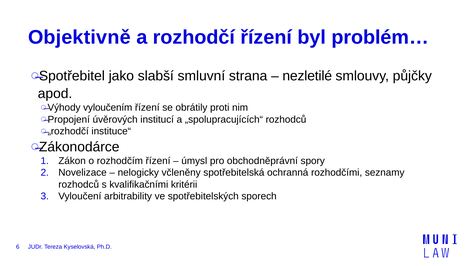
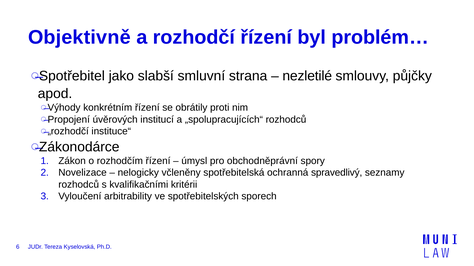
vyloučením: vyloučením -> konkrétním (108, 108)
rozhodčími: rozhodčími -> spravedlivý (337, 173)
